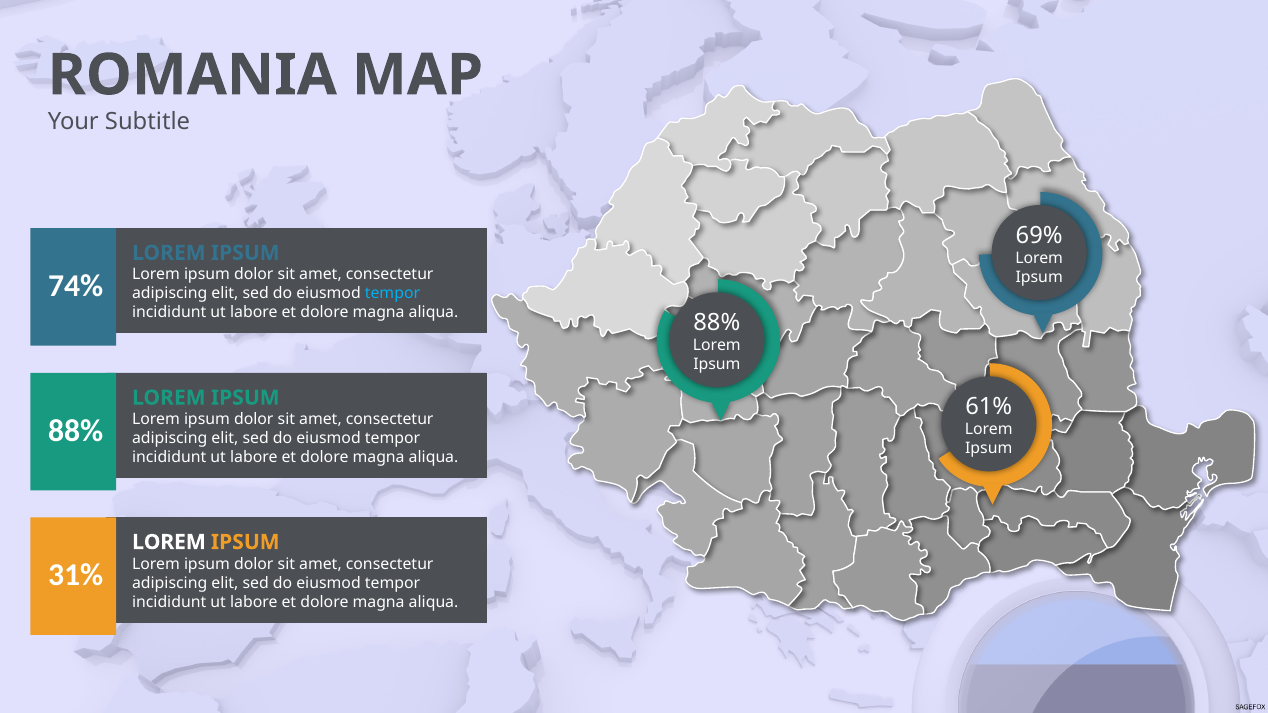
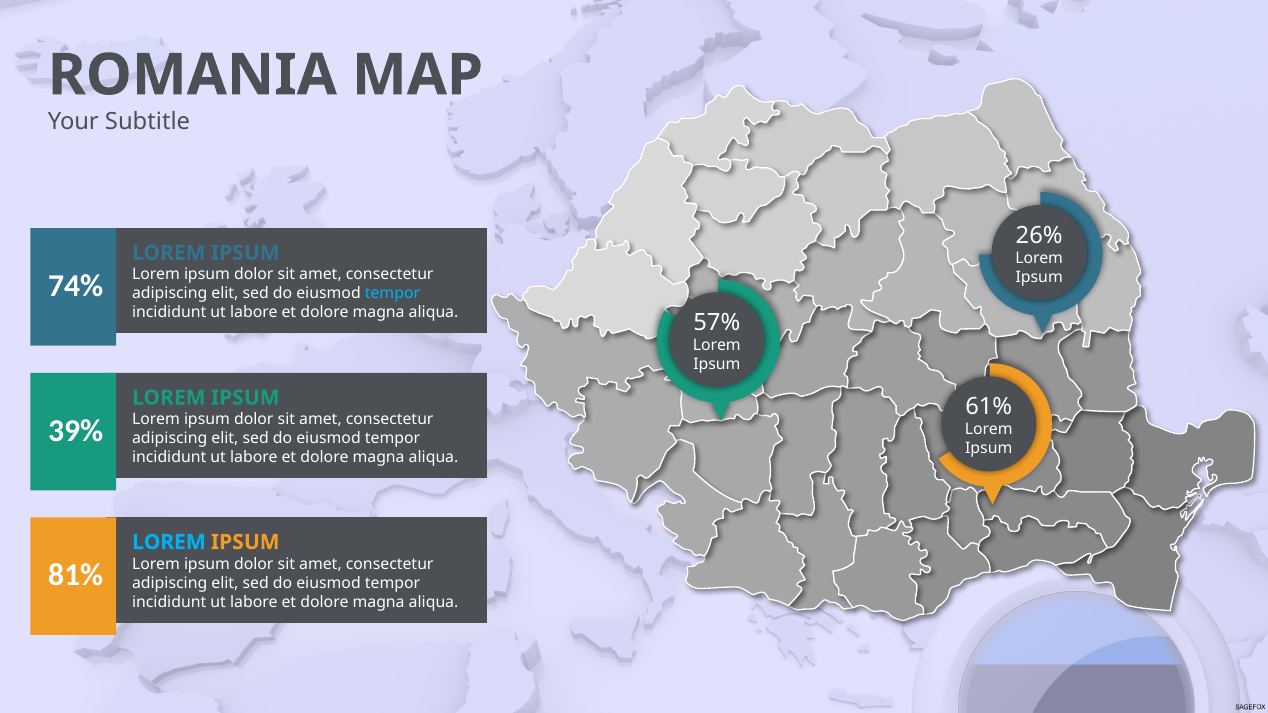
69%: 69% -> 26% (1039, 235)
88%: 88% -> 57% (717, 323)
88%: 88% -> 39% (76, 431)
LOREM colour: white -> light blue (169, 542)
31%: 31% -> 81% (76, 575)
